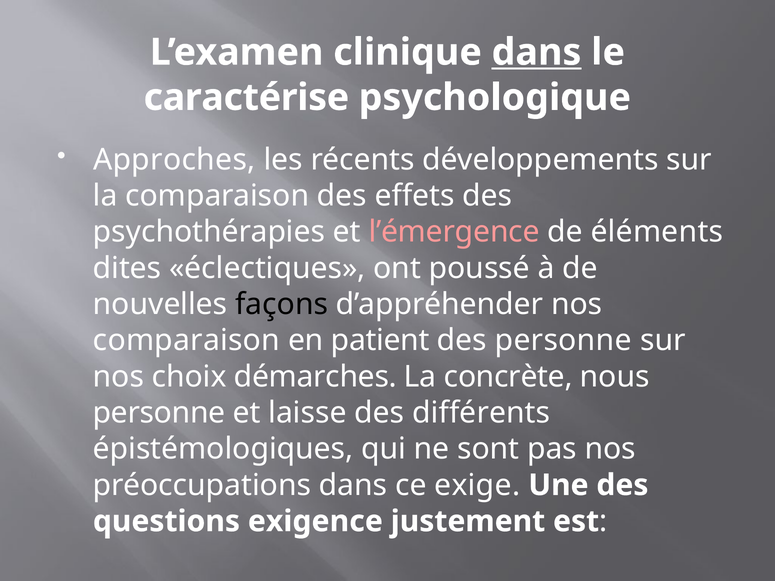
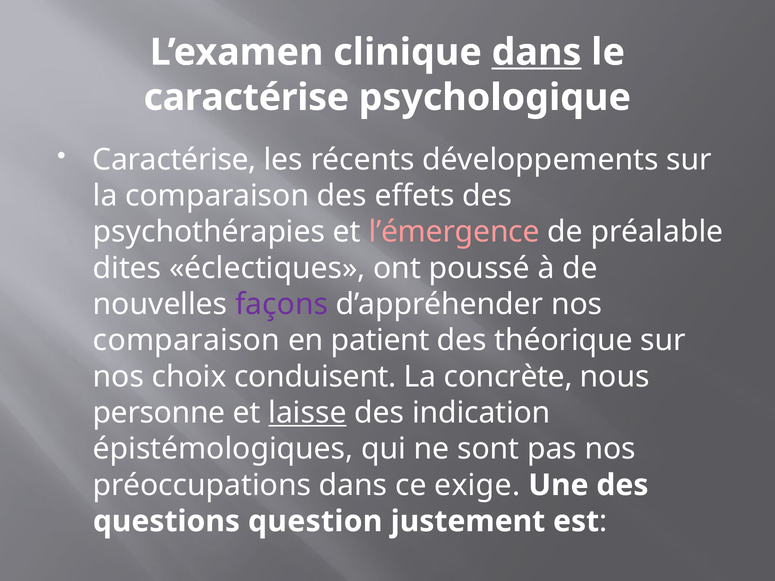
Approches: Approches -> Caractérise (174, 160)
éléments: éléments -> préalable (657, 232)
façons colour: black -> purple (282, 304)
des personne: personne -> théorique (563, 341)
démarches: démarches -> conduisent (315, 377)
laisse underline: none -> present (307, 413)
différents: différents -> indication (481, 413)
exigence: exigence -> question (315, 522)
